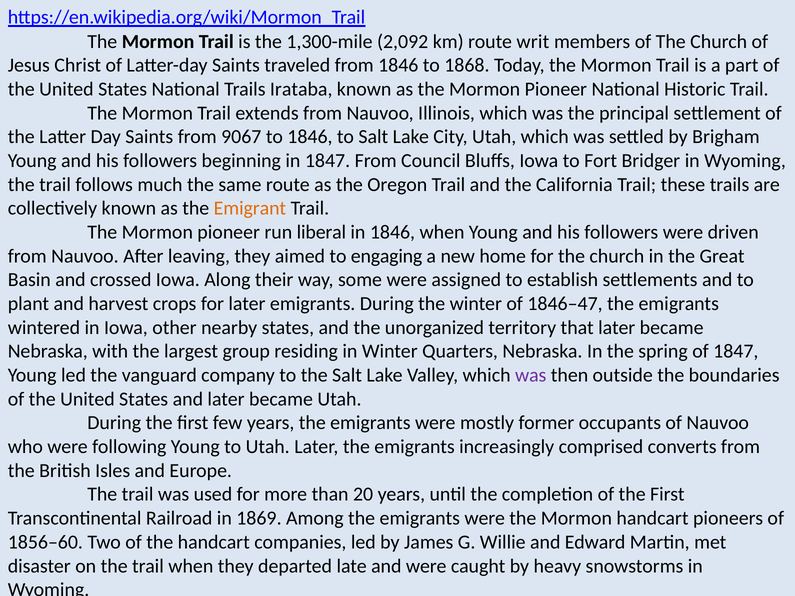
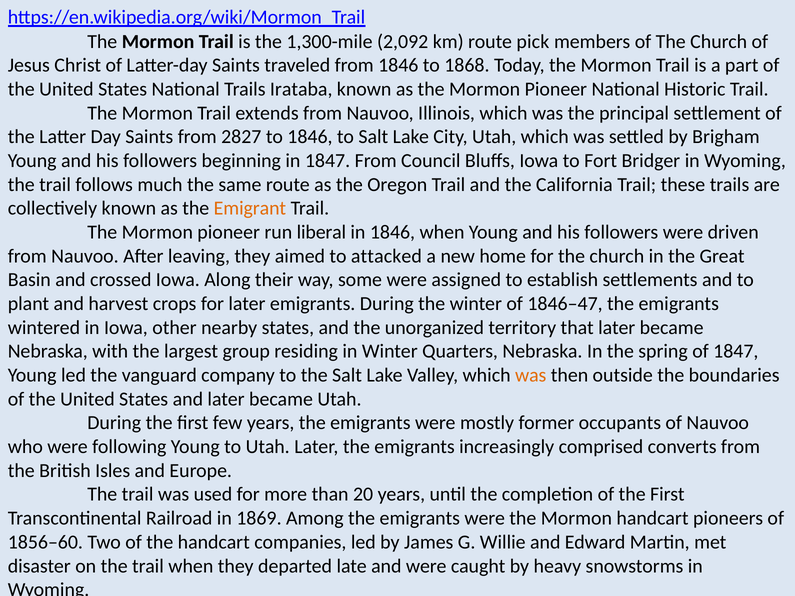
writ: writ -> pick (533, 41)
9067: 9067 -> 2827 (241, 137)
engaging: engaging -> attacked (386, 256)
was colour: purple -> orange (531, 375)
